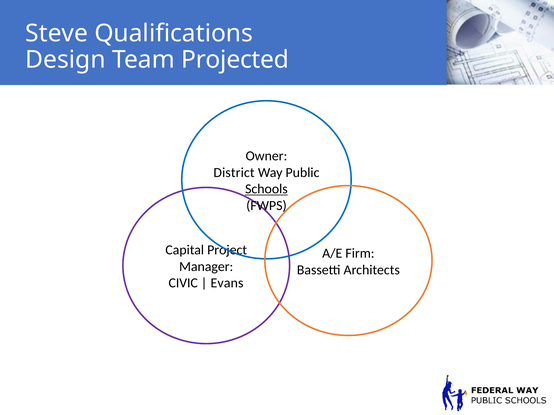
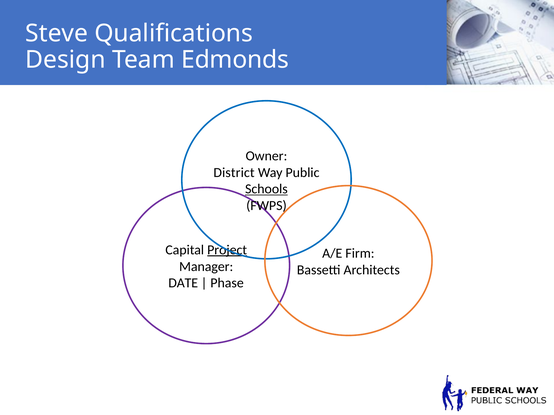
Projected: Projected -> Edmonds (235, 60)
Project underline: none -> present (227, 250)
CIVIC: CIVIC -> DATE (183, 283)
Evans: Evans -> Phase (227, 283)
